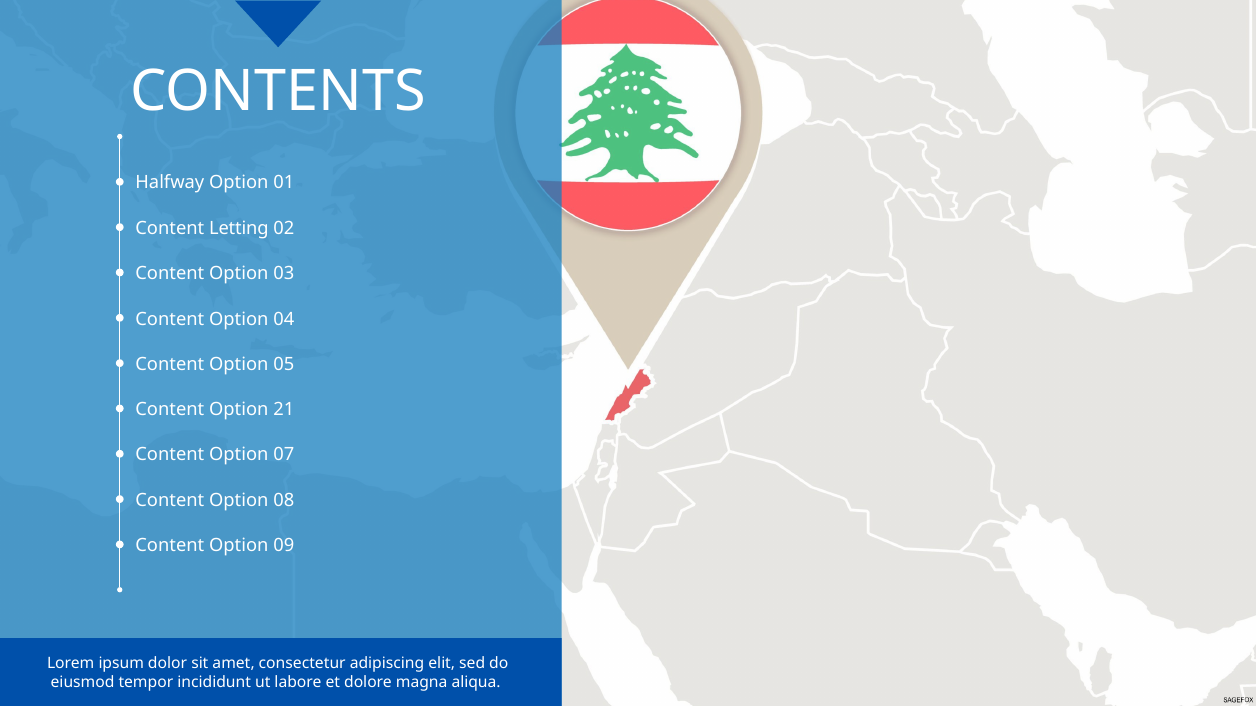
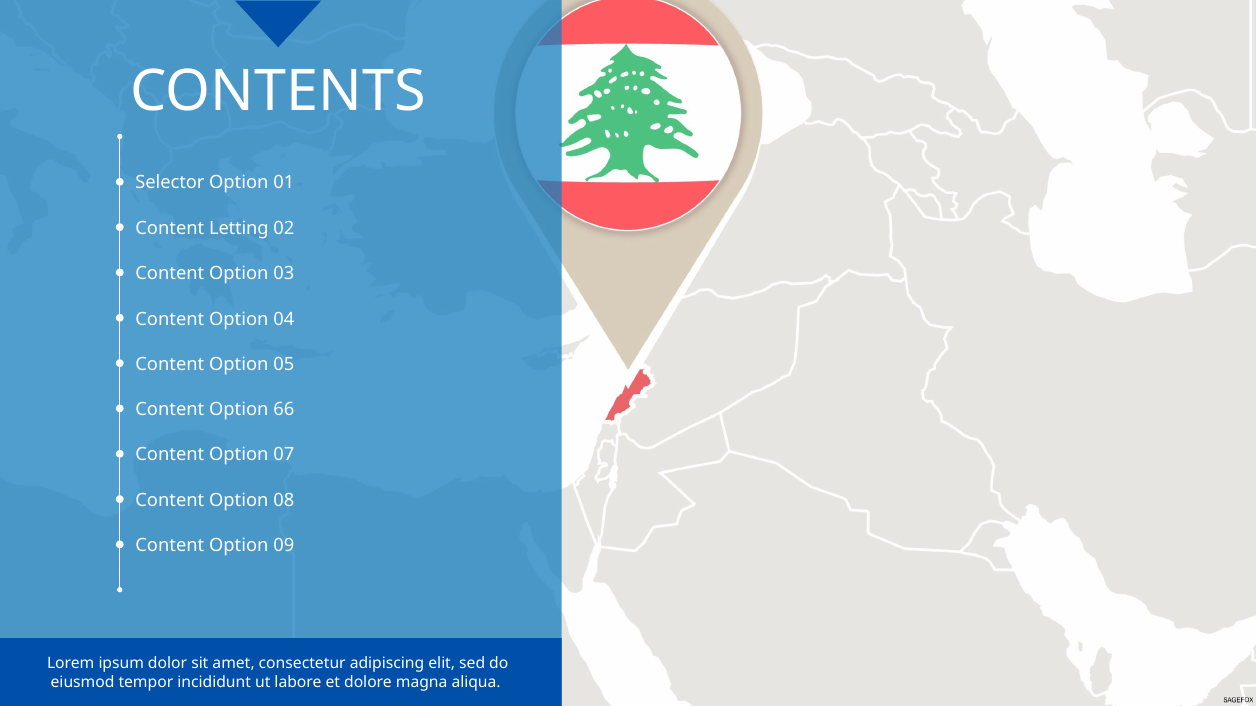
Halfway: Halfway -> Selector (170, 183)
21: 21 -> 66 (284, 410)
